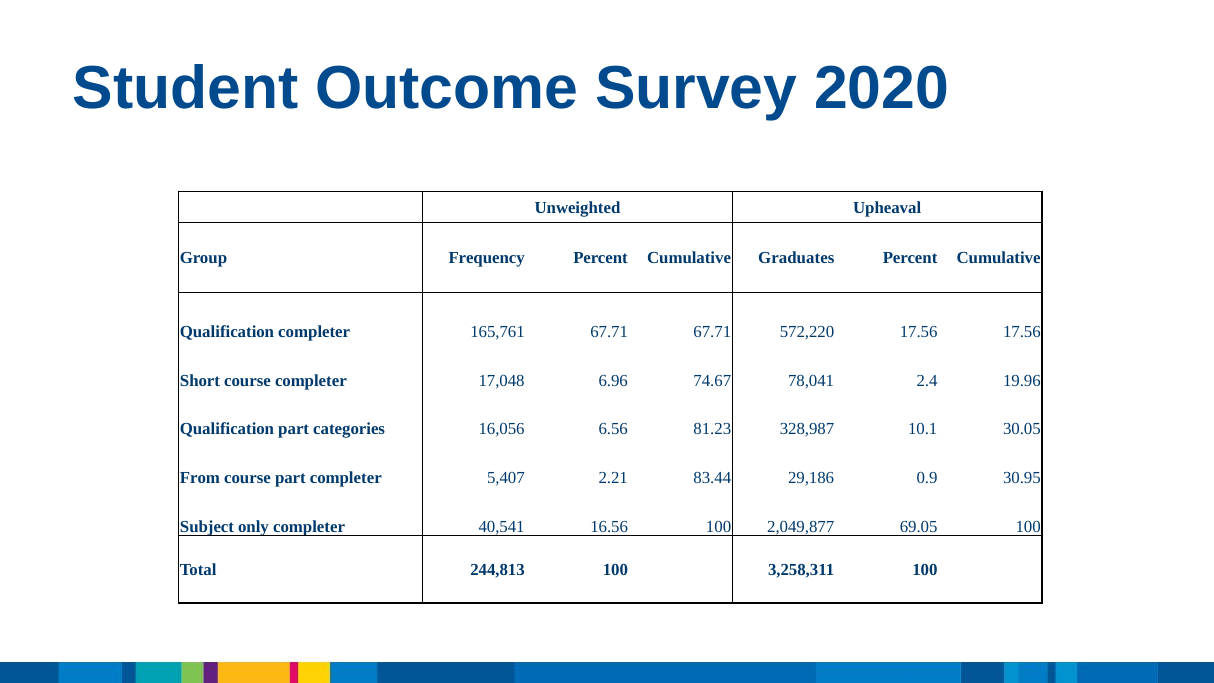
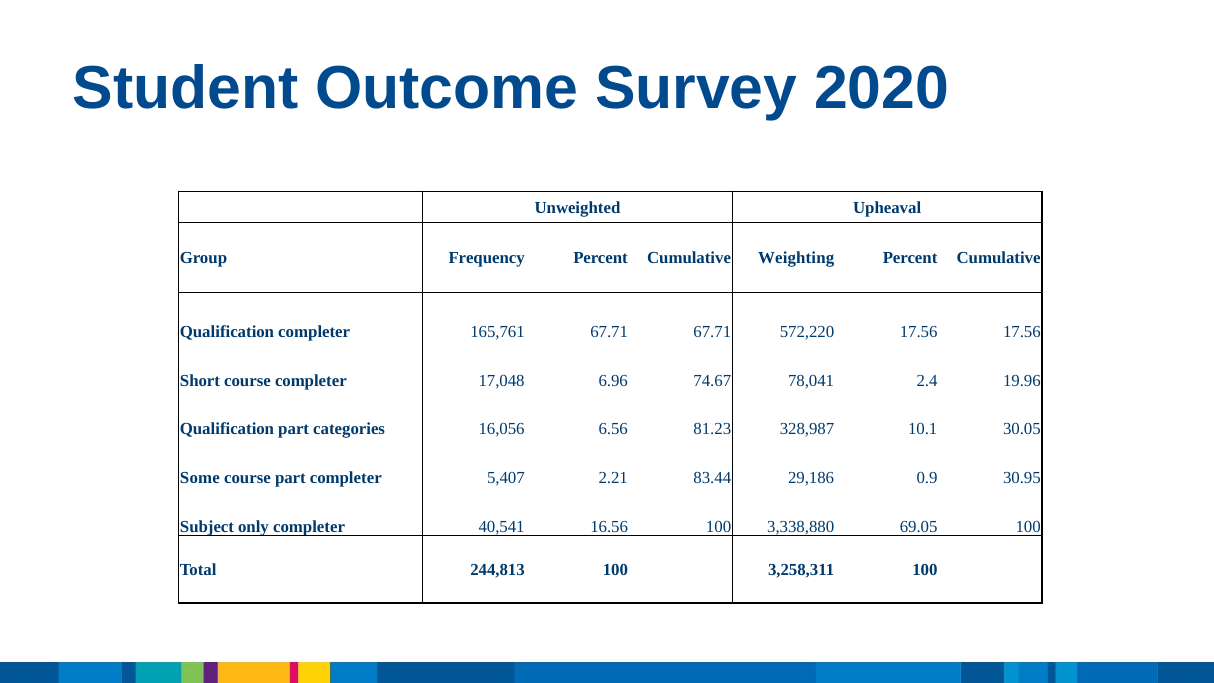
Graduates: Graduates -> Weighting (796, 258)
From: From -> Some (200, 478)
2,049,877: 2,049,877 -> 3,338,880 (801, 526)
